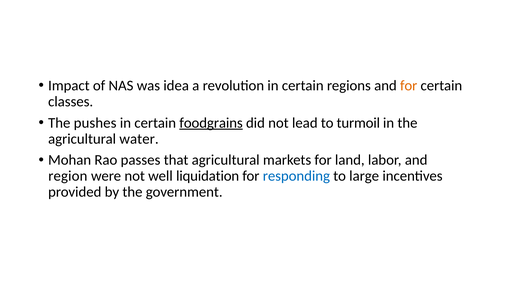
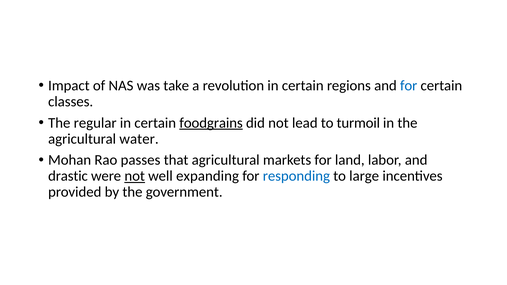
idea: idea -> take (176, 86)
for colour: orange -> blue (409, 86)
pushes: pushes -> regular (95, 123)
region: region -> drastic (68, 176)
not underline: none -> present (135, 176)
liquidation: liquidation -> expanding (208, 176)
